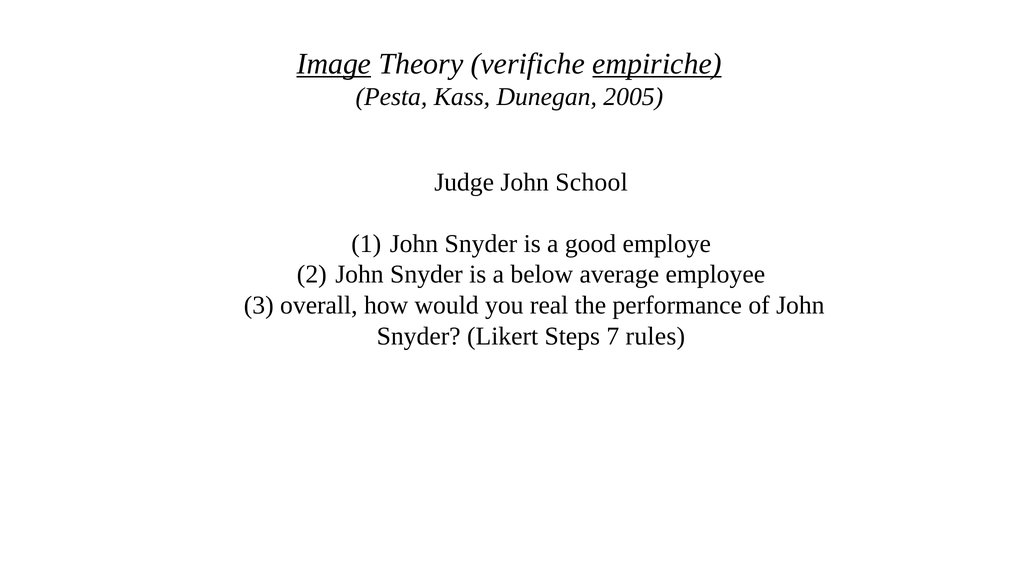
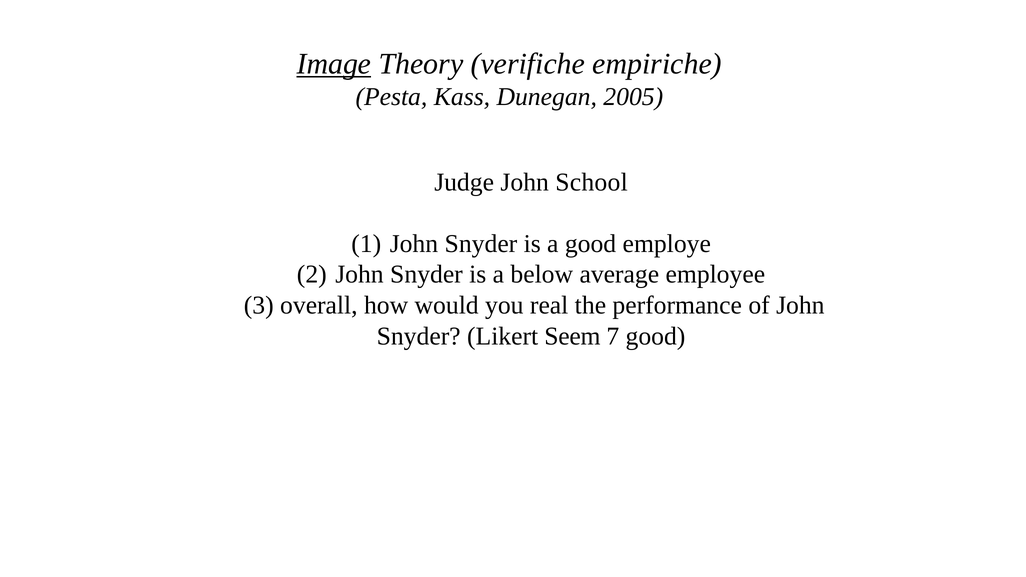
empiriche underline: present -> none (657, 64)
Steps: Steps -> Seem (572, 336)
7 rules: rules -> good (656, 336)
